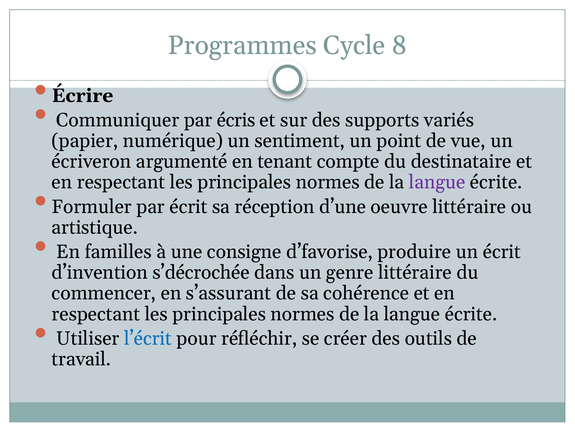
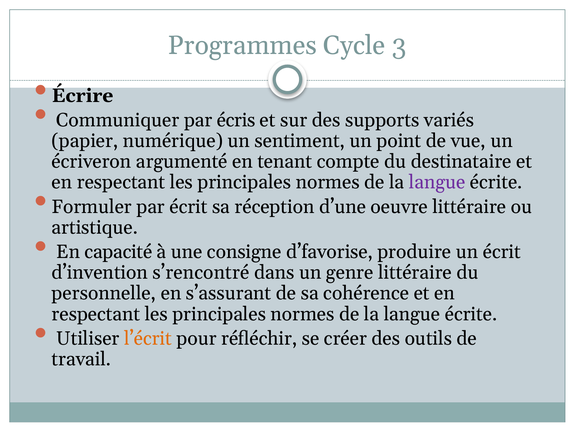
8: 8 -> 3 (399, 45)
familles: familles -> capacité (118, 251)
s’décrochée: s’décrochée -> s’rencontré (201, 272)
commencer: commencer -> personnelle (104, 293)
l’écrit colour: blue -> orange (148, 338)
